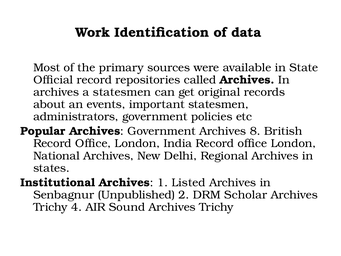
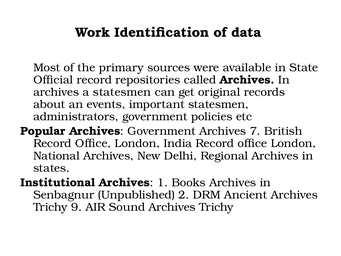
8: 8 -> 7 (255, 131)
Listed: Listed -> Books (189, 182)
Scholar: Scholar -> Ancient (246, 195)
4: 4 -> 9 (77, 207)
